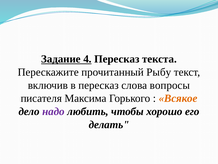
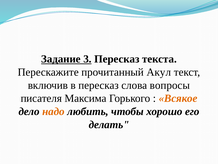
4: 4 -> 3 (87, 59)
Рыбу: Рыбу -> Акул (159, 72)
надо colour: purple -> orange (53, 111)
